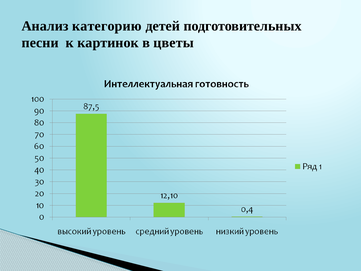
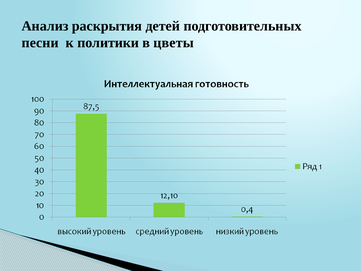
категорию: категорию -> раскрытия (107, 26)
картинок: картинок -> политики (108, 43)
